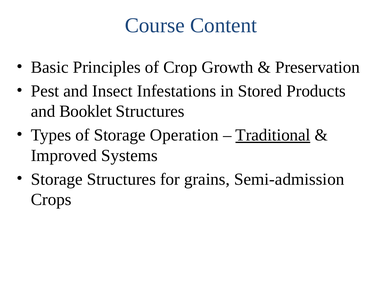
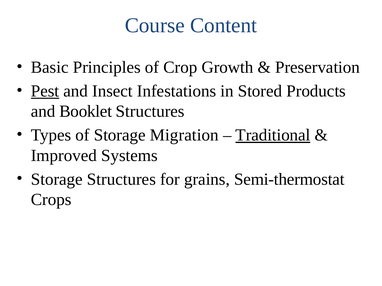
Pest underline: none -> present (45, 91)
Operation: Operation -> Migration (184, 135)
Semi-admission: Semi-admission -> Semi-thermostat (289, 179)
